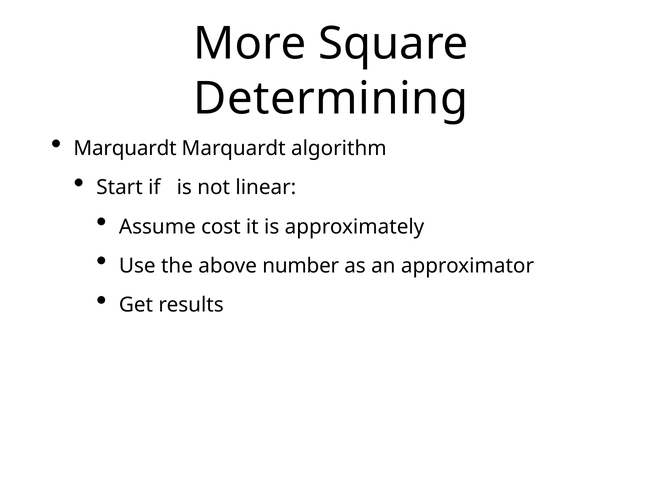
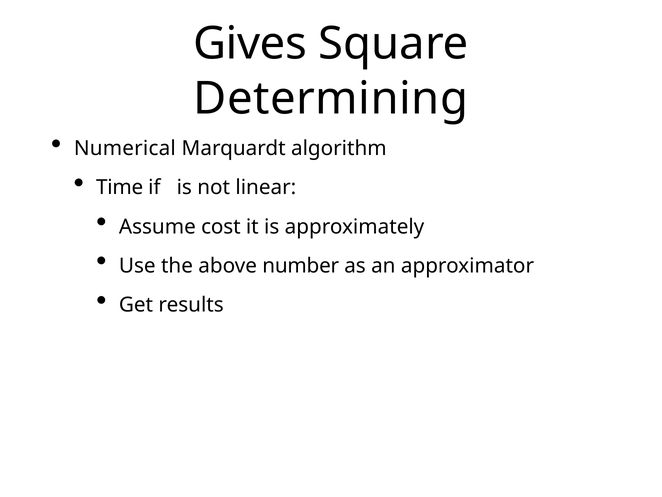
More: More -> Gives (250, 44)
Marquardt: Marquardt -> Numerical (125, 148)
Start: Start -> Time (120, 187)
